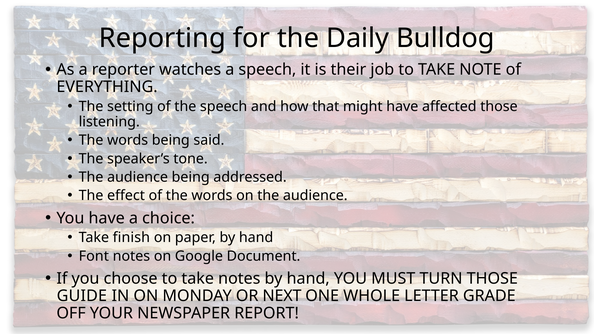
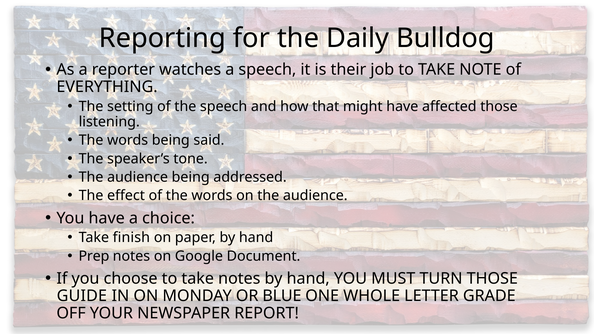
Font: Font -> Prep (94, 256)
NEXT: NEXT -> BLUE (282, 296)
